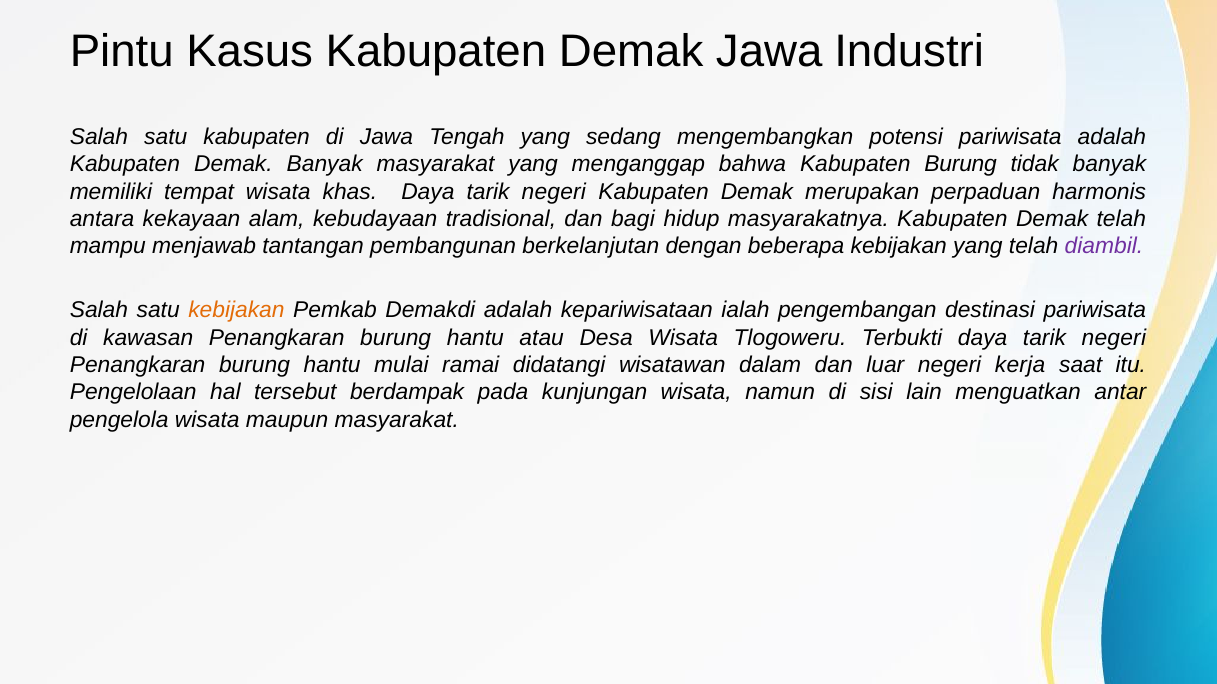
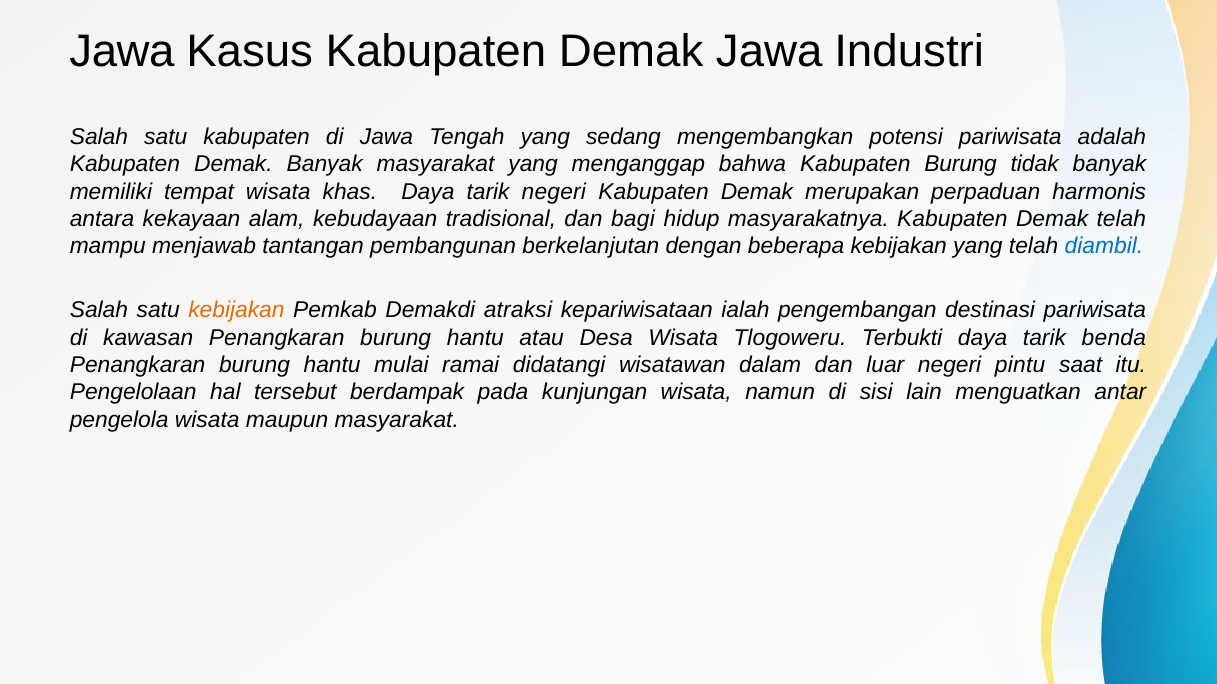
Pintu: Pintu -> Jawa (122, 51)
diambil colour: purple -> blue (1104, 247)
Demakdi adalah: adalah -> atraksi (518, 310)
Terbukti daya tarik negeri: negeri -> benda (1114, 338)
kerja: kerja -> pintu (1020, 365)
